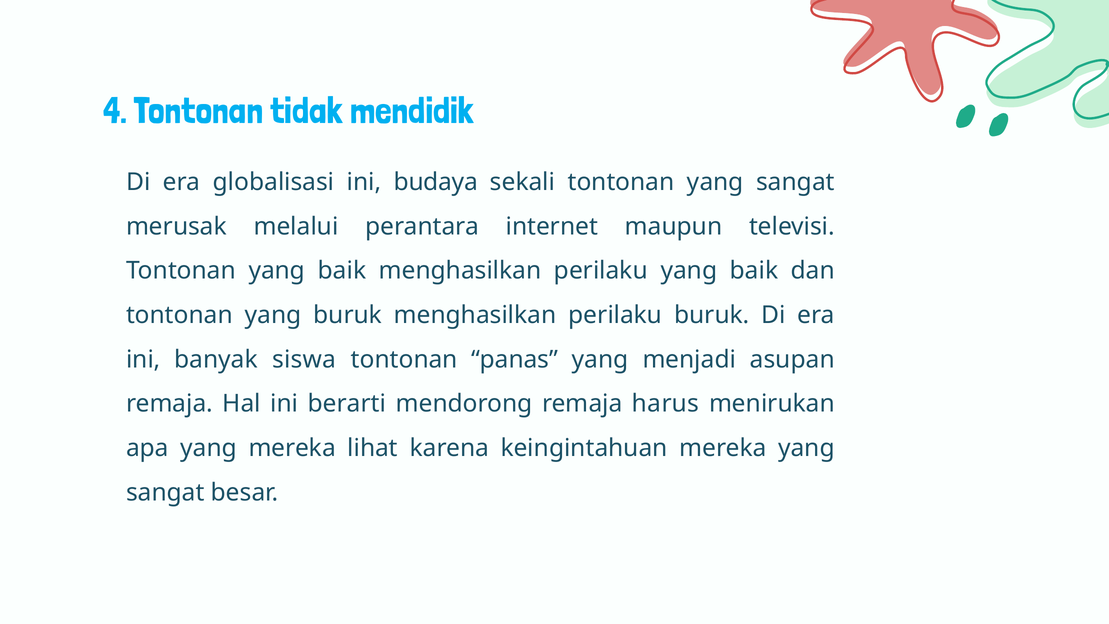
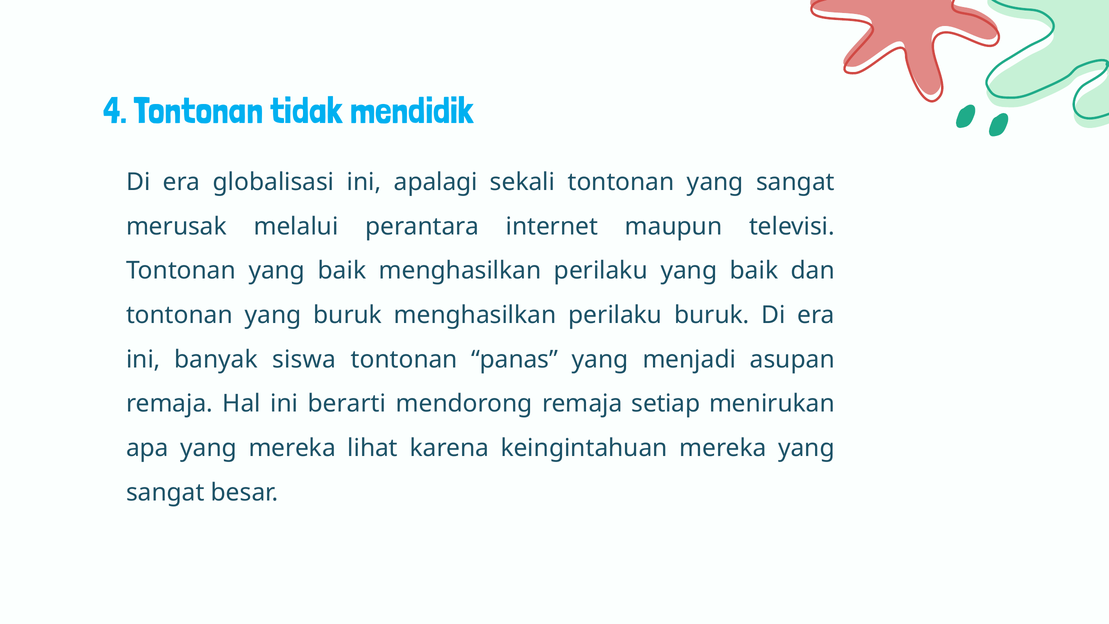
budaya: budaya -> apalagi (436, 182)
harus: harus -> setiap (666, 404)
